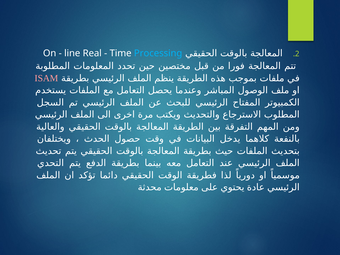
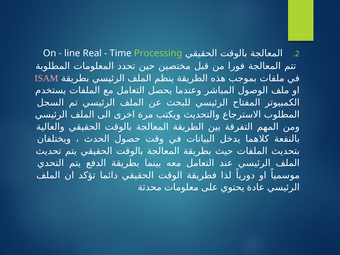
Processing colour: light blue -> light green (158, 53)
